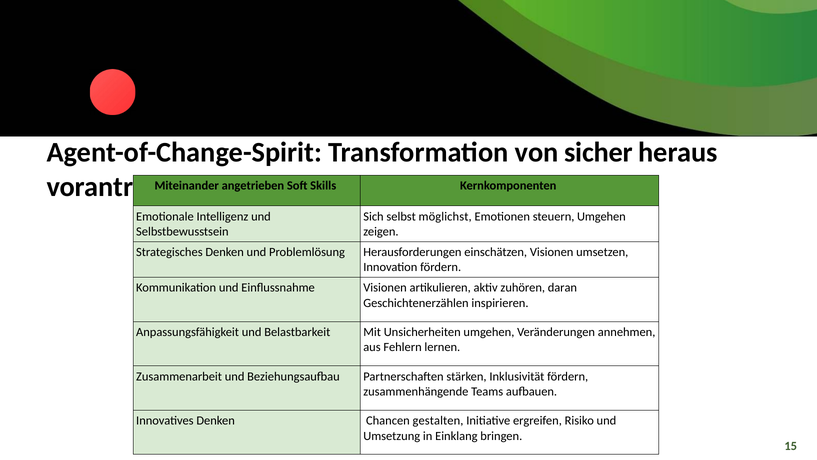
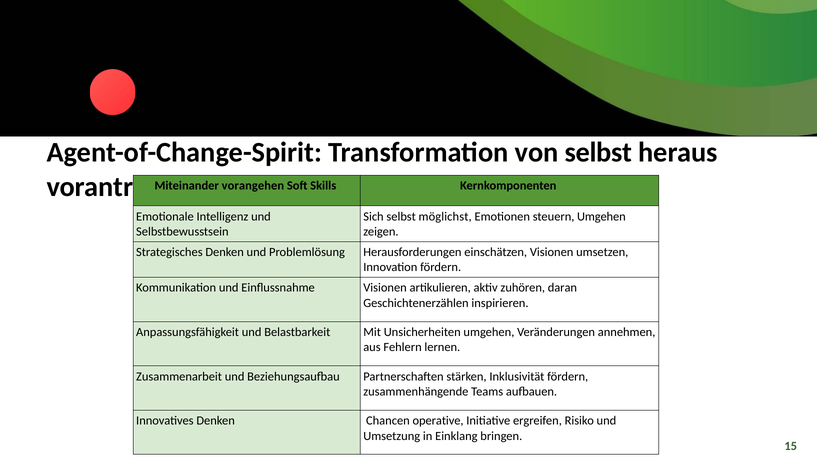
von sicher: sicher -> selbst (599, 152)
angetrieben: angetrieben -> vorangehen (253, 185)
gestalten: gestalten -> operative (438, 420)
